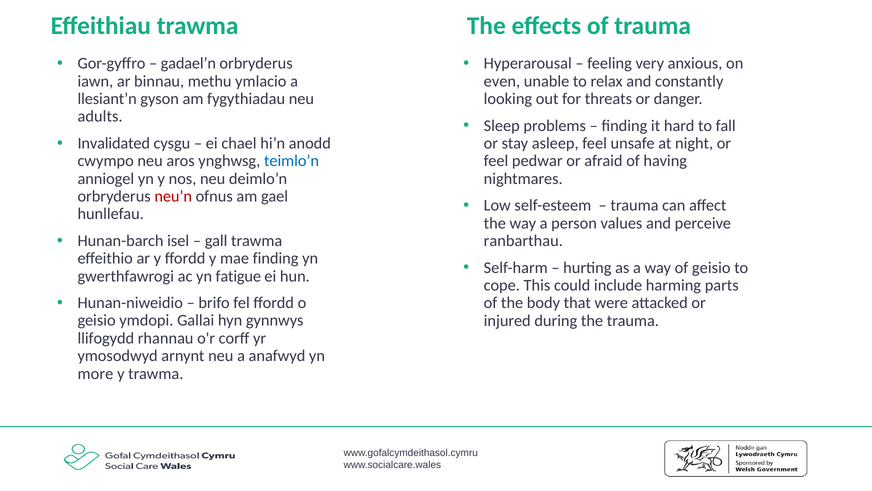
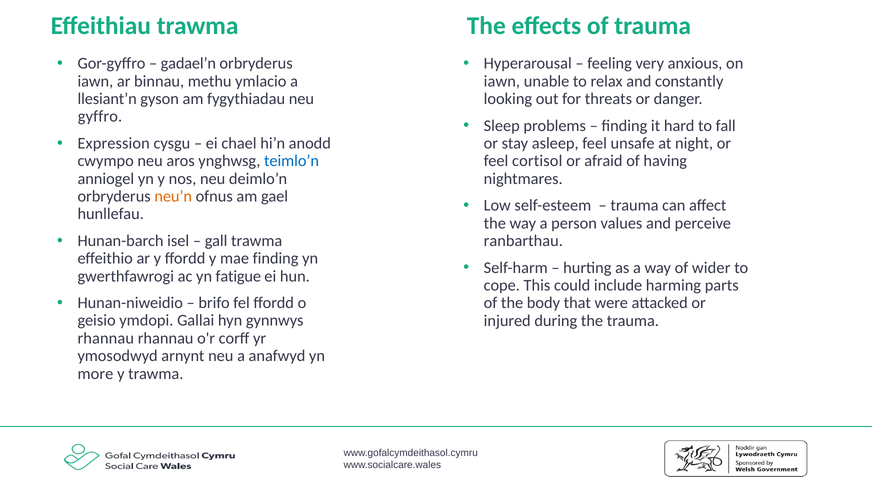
even: even -> iawn (502, 81)
adults: adults -> gyffro (100, 116)
Invalidated: Invalidated -> Expression (114, 143)
pedwar: pedwar -> cortisol (537, 161)
neu’n colour: red -> orange (173, 196)
of geisio: geisio -> wider (711, 267)
llifogydd: llifogydd -> rhannau (106, 338)
